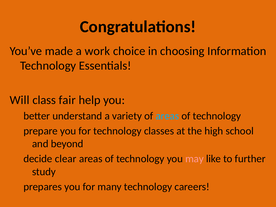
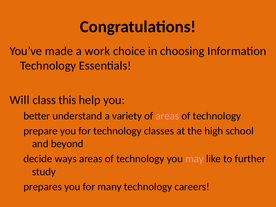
fair: fair -> this (67, 100)
areas colour: light blue -> pink (167, 116)
clear: clear -> ways (66, 159)
